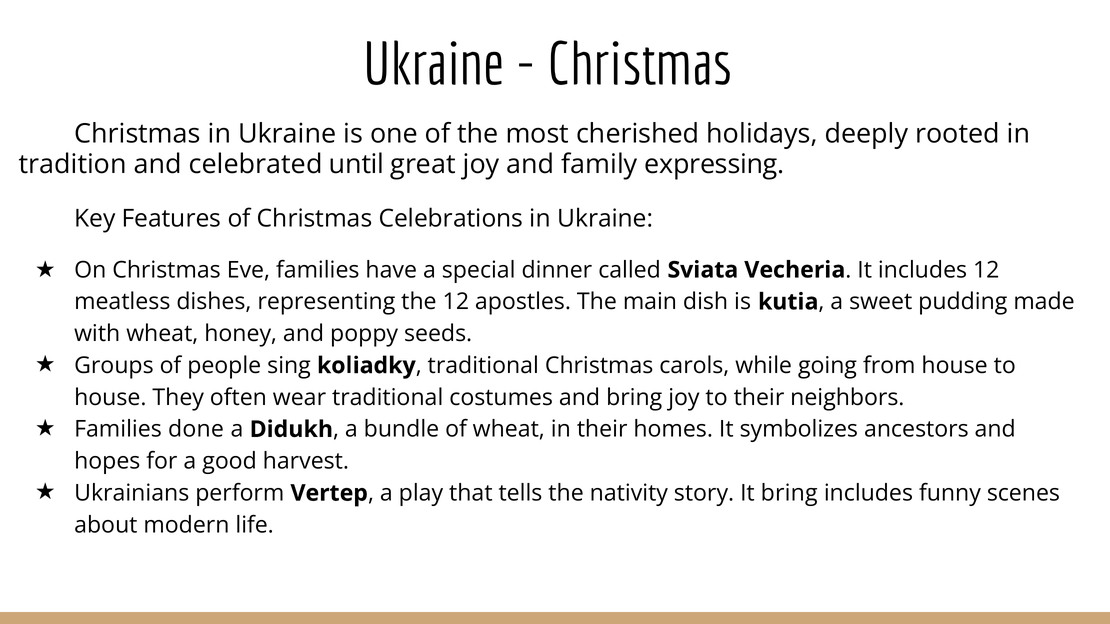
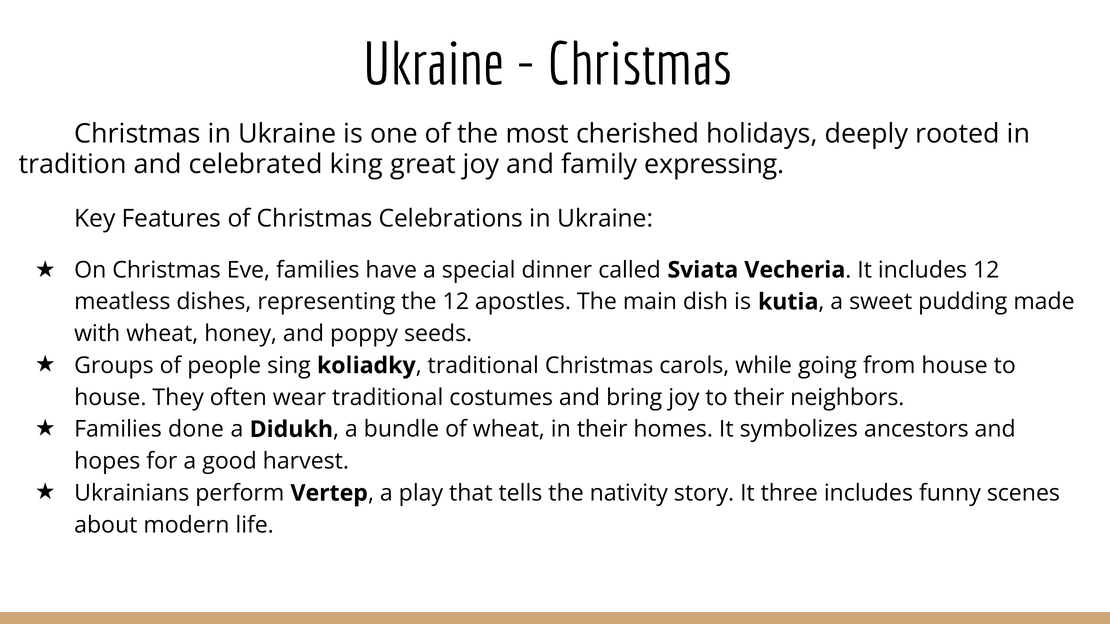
until: until -> king (356, 164)
It bring: bring -> three (789, 493)
